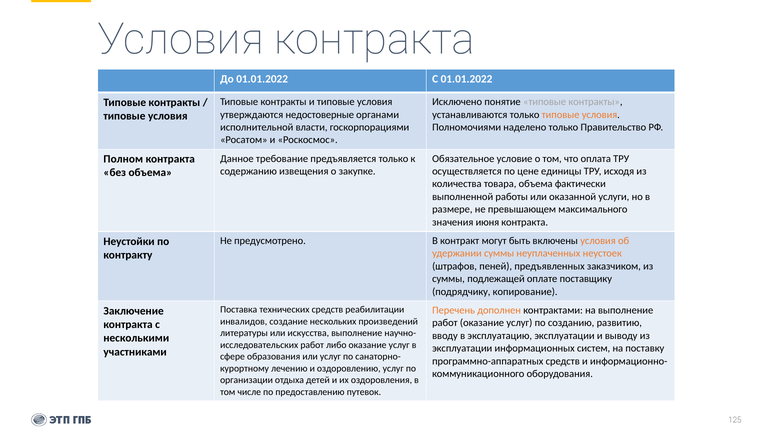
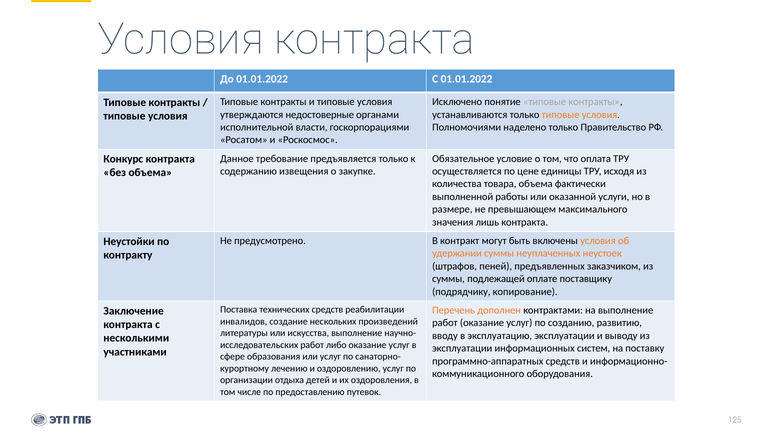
Полном: Полном -> Конкурс (123, 159)
июня: июня -> лишь (487, 222)
